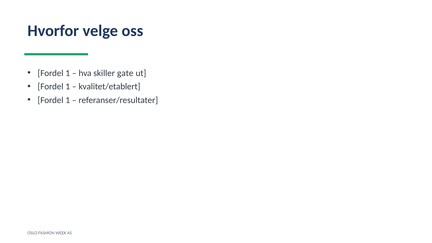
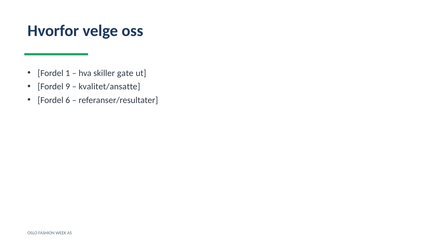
1: 1 -> 9 (68, 87)
kvalitet/etablert: kvalitet/etablert -> kvalitet/ansatte (109, 87)
1: 1 -> 6 (68, 100)
